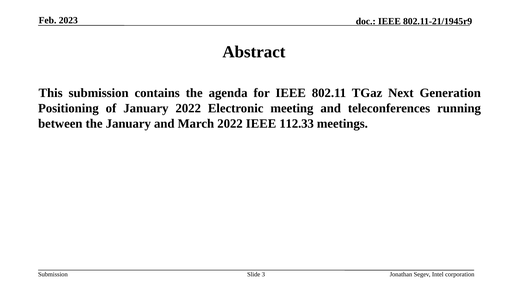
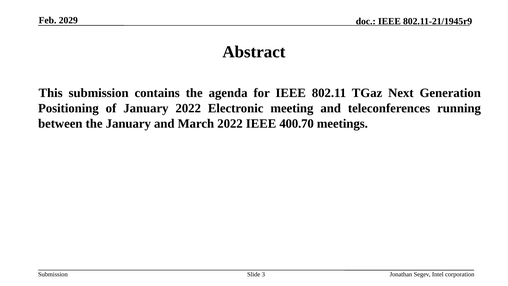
2023: 2023 -> 2029 (68, 20)
112.33: 112.33 -> 400.70 (297, 123)
